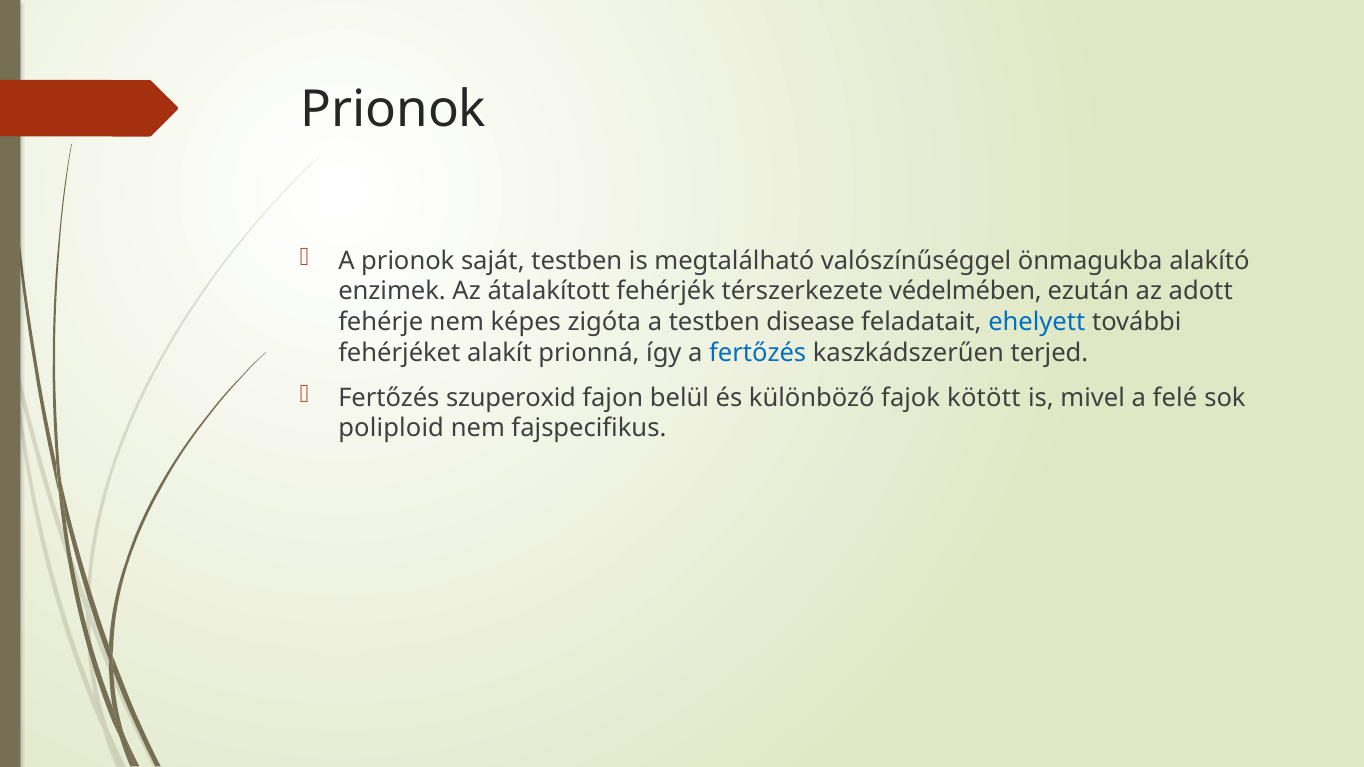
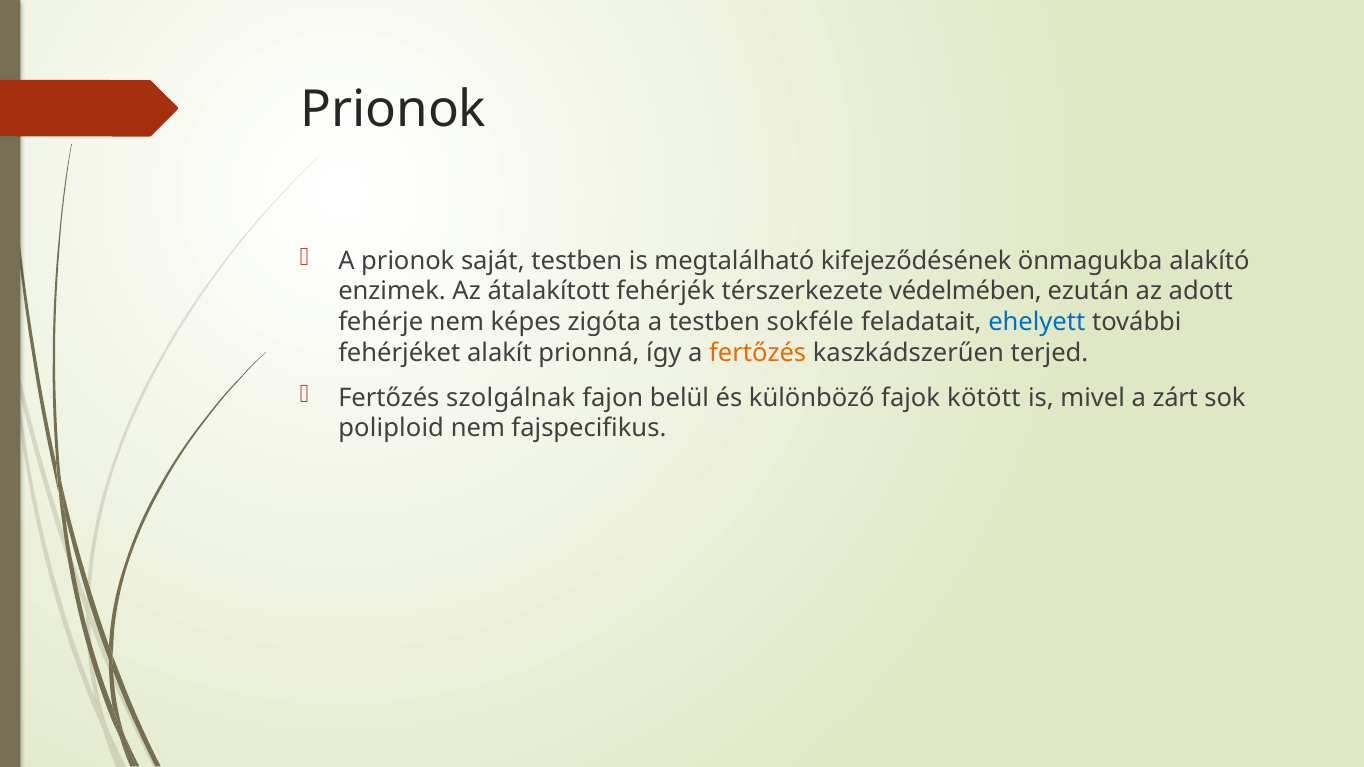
valószínűséggel: valószínűséggel -> kifejeződésének (916, 261)
disease: disease -> sokféle (810, 322)
fertőzés colour: blue -> orange (758, 353)
szuperoxid: szuperoxid -> szolgálnak (511, 398)
felé: felé -> zárt (1175, 398)
